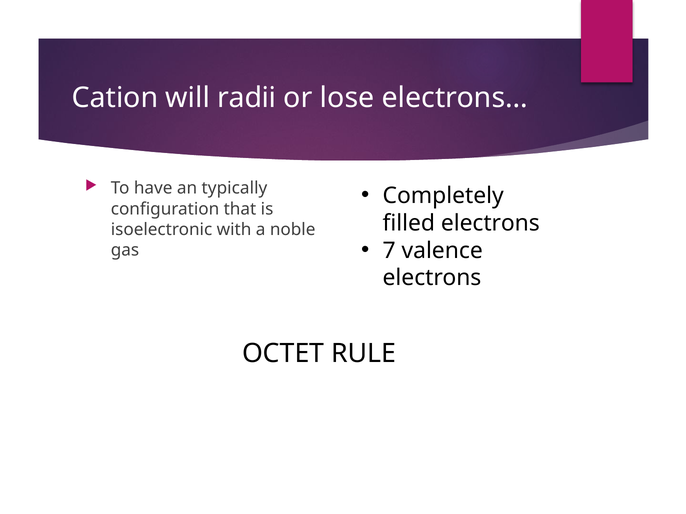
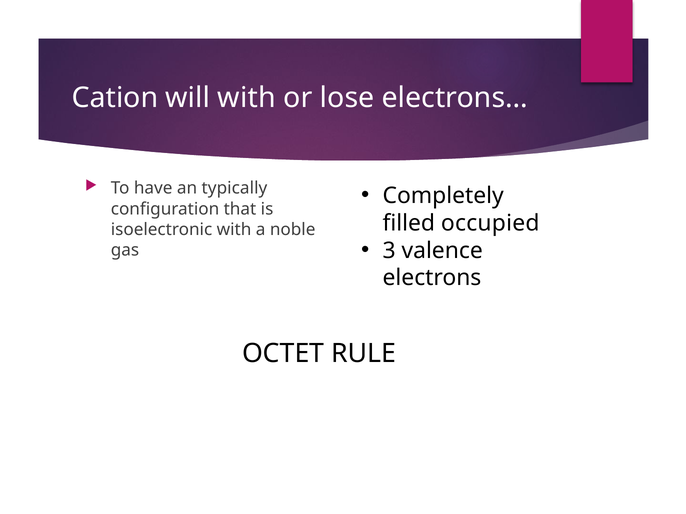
will radii: radii -> with (247, 98)
filled electrons: electrons -> occupied (490, 223)
7: 7 -> 3 (389, 251)
